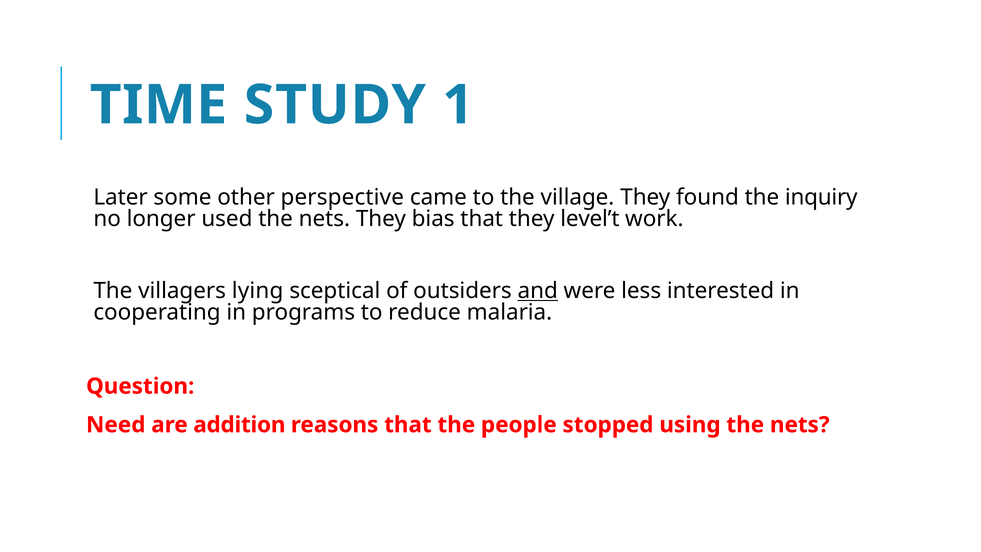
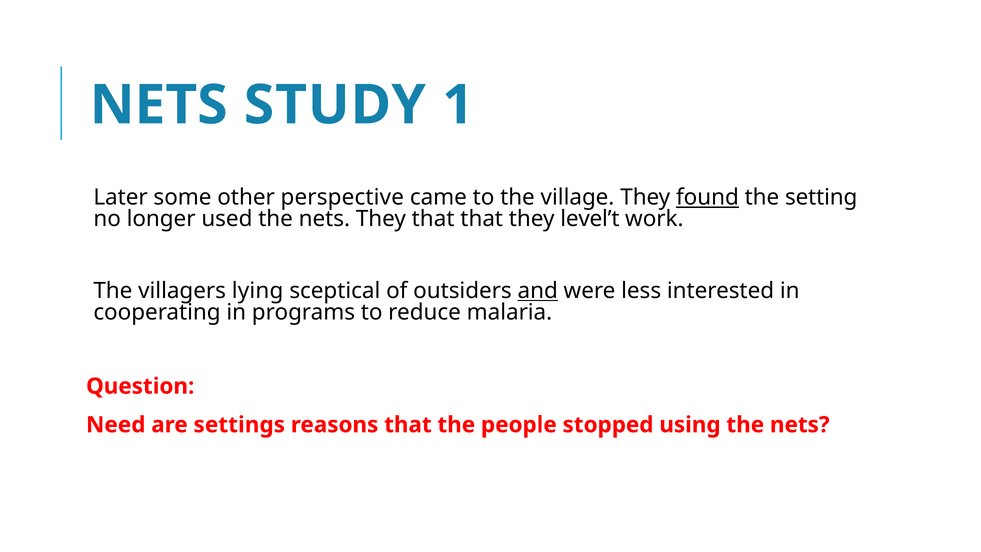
TIME: TIME -> NETS (159, 105)
found underline: none -> present (707, 197)
inquiry: inquiry -> setting (821, 197)
They bias: bias -> that (433, 219)
addition: addition -> settings (239, 425)
